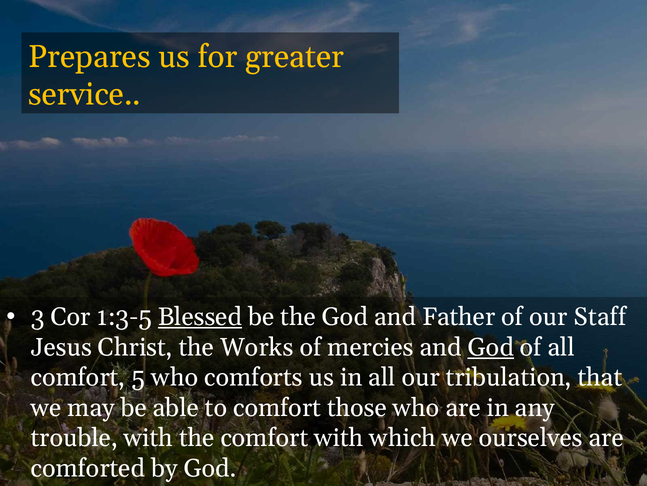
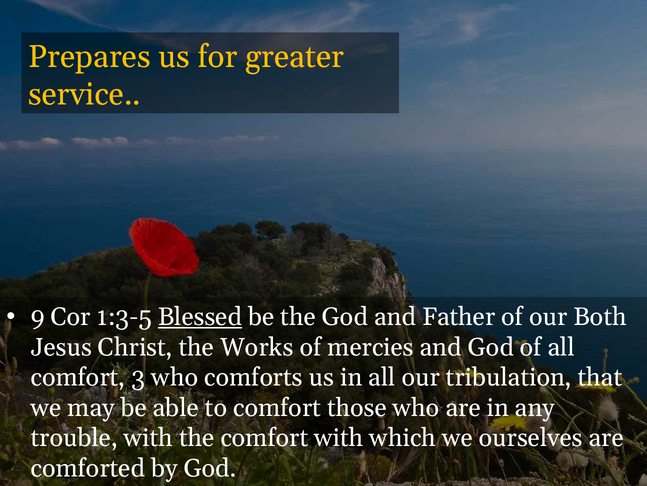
3: 3 -> 9 (38, 317)
Staff: Staff -> Both (600, 317)
God underline: present -> none (491, 347)
5: 5 -> 3 (138, 377)
